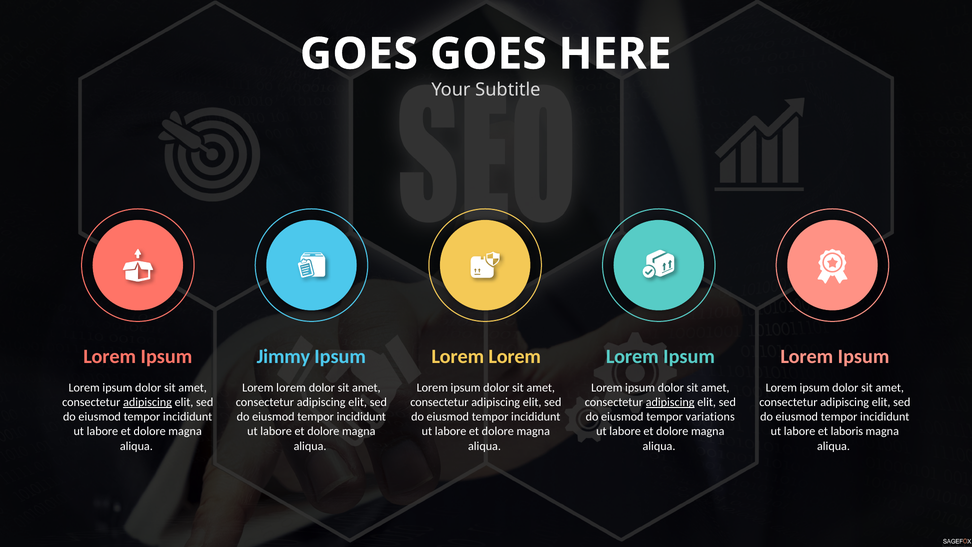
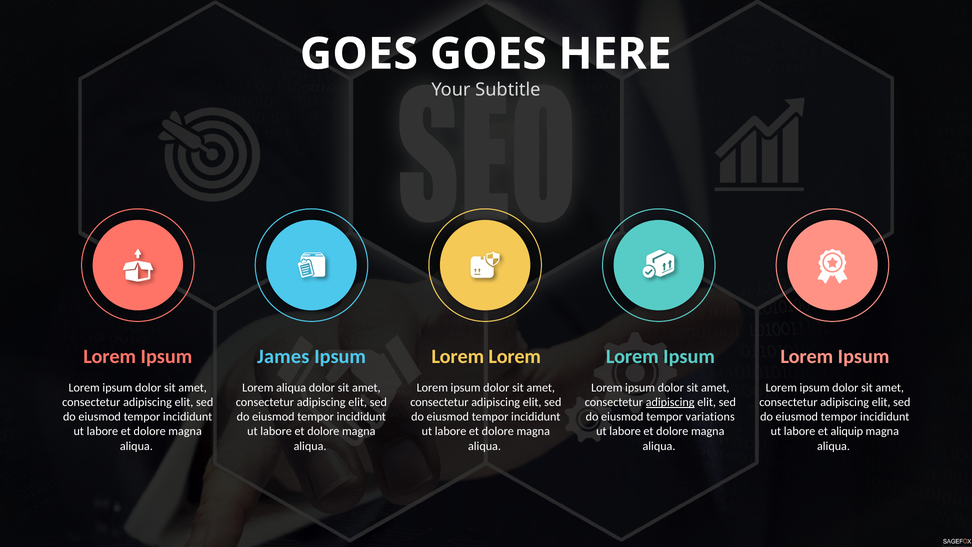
Jimmy: Jimmy -> James (283, 356)
lorem: lorem -> aliqua (291, 388)
adipiscing underline: present -> none (148, 402)
laboris: laboris -> aliquip (847, 431)
